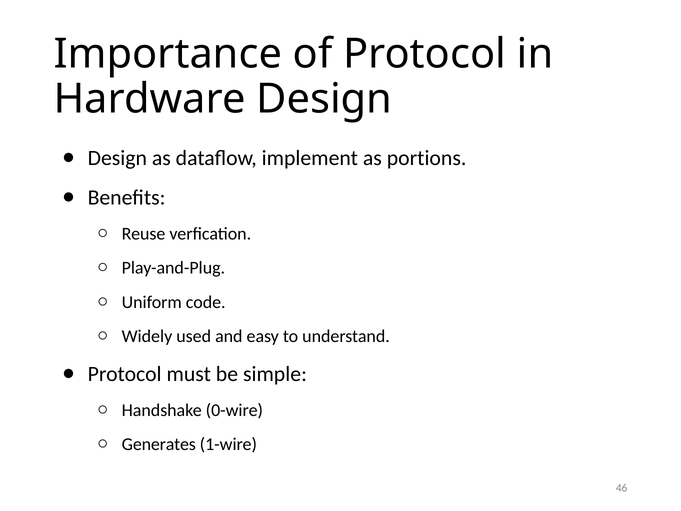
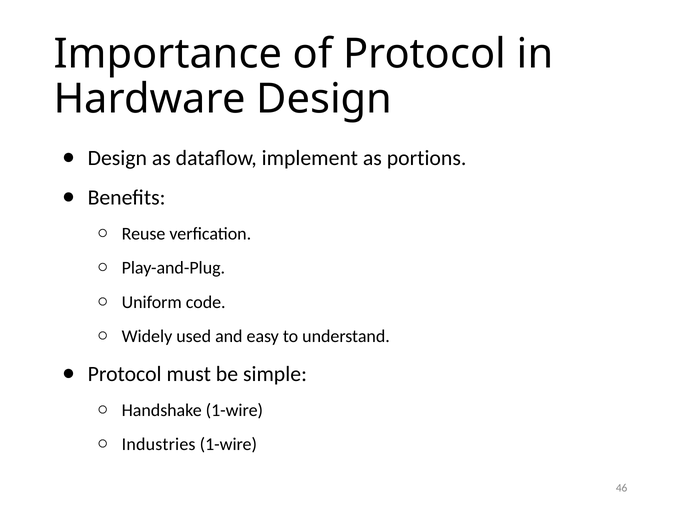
Handshake 0-wire: 0-wire -> 1-wire (234, 410)
Generates: Generates -> Industries (159, 444)
